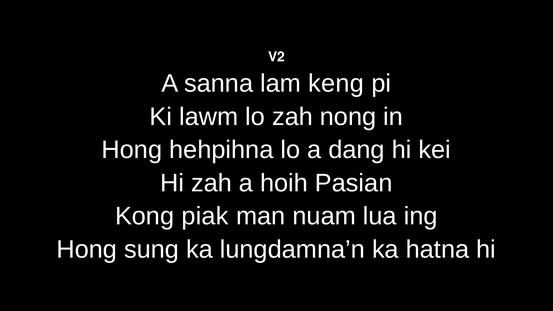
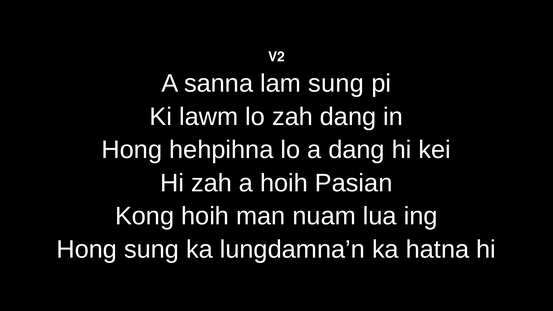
lam keng: keng -> sung (336, 84)
zah nong: nong -> dang (348, 117)
Kong piak: piak -> hoih (205, 216)
